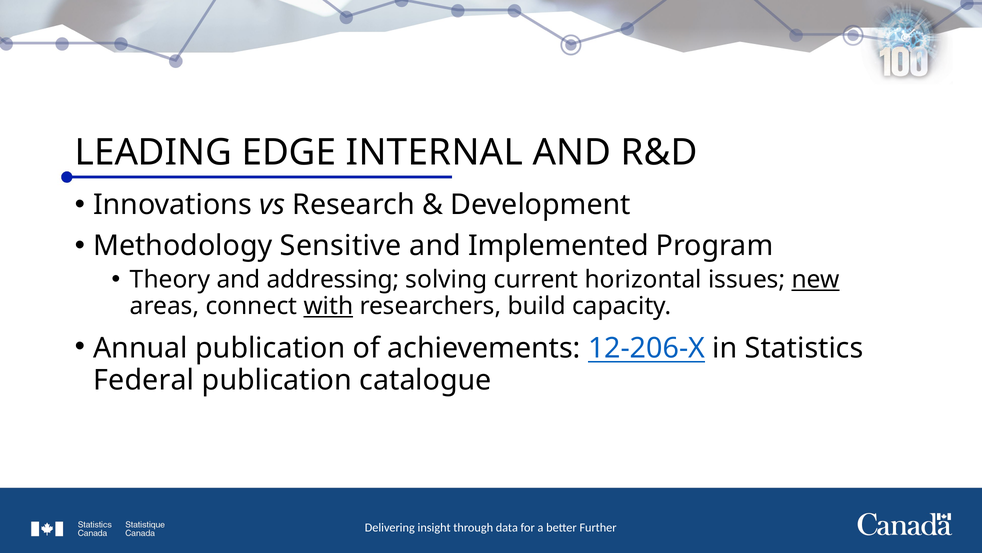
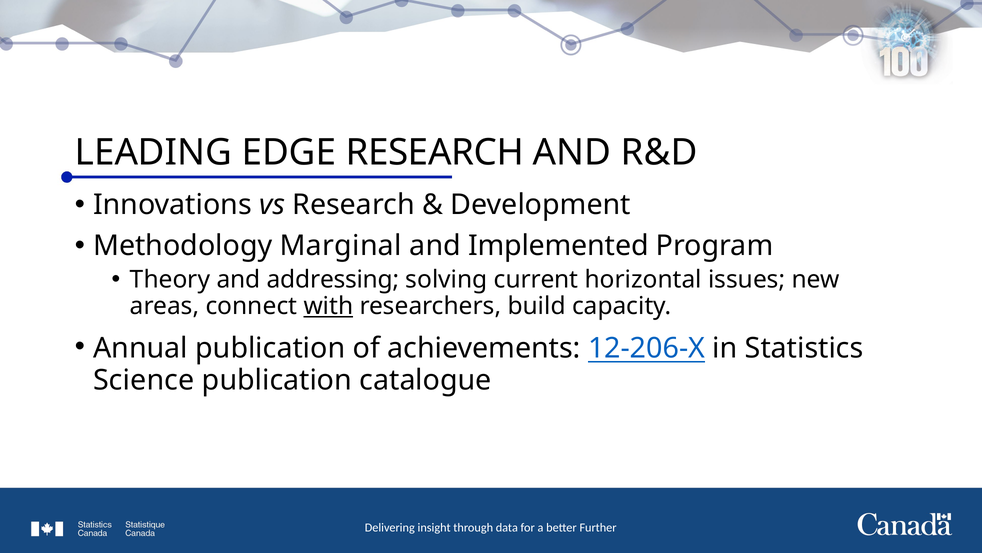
EDGE INTERNAL: INTERNAL -> RESEARCH (435, 153)
Sensitive: Sensitive -> Marginal (341, 246)
new underline: present -> none (816, 279)
Federal: Federal -> Science (144, 380)
